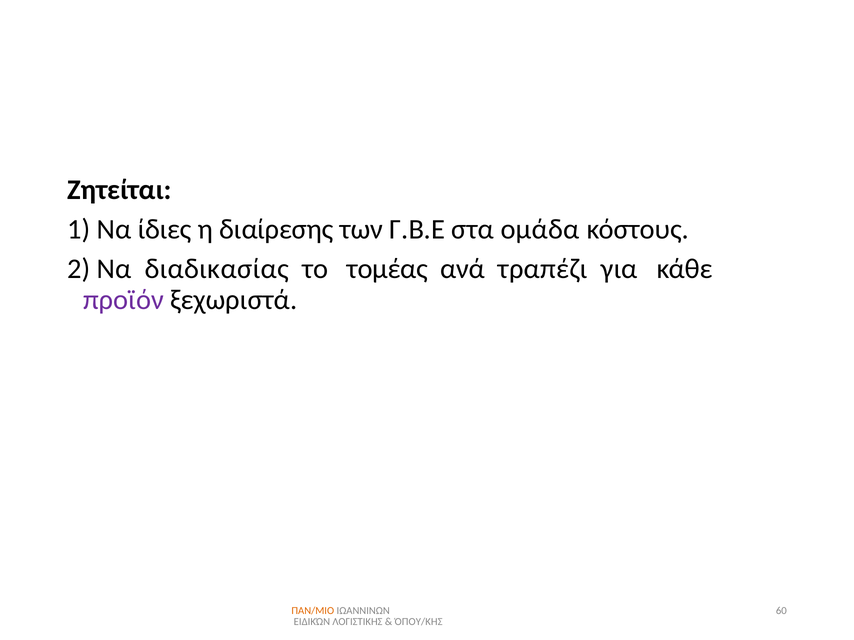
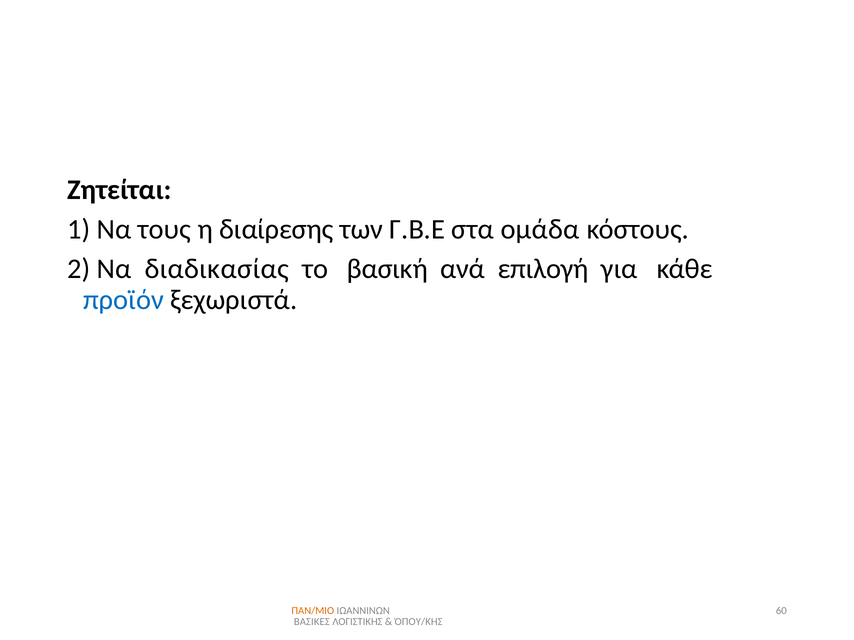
ίδιες: ίδιες -> τους (164, 230)
τομέας: τομέας -> βασική (387, 269)
τραπέζι: τραπέζι -> επιλογή (543, 269)
προϊόν colour: purple -> blue (124, 300)
ΕΙΔΙΚΏΝ: ΕΙΔΙΚΏΝ -> ΒΑΣΙΚΕΣ (312, 622)
